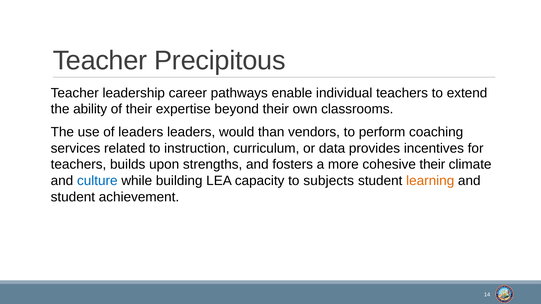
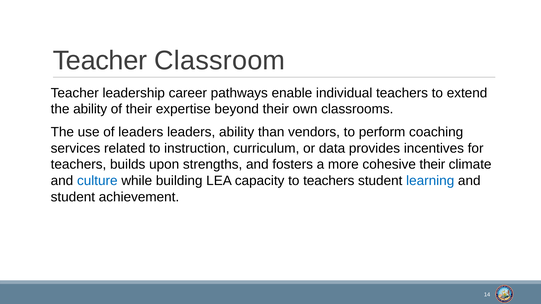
Precipitous: Precipitous -> Classroom (220, 61)
leaders would: would -> ability (237, 132)
to subjects: subjects -> teachers (329, 181)
learning colour: orange -> blue (430, 181)
